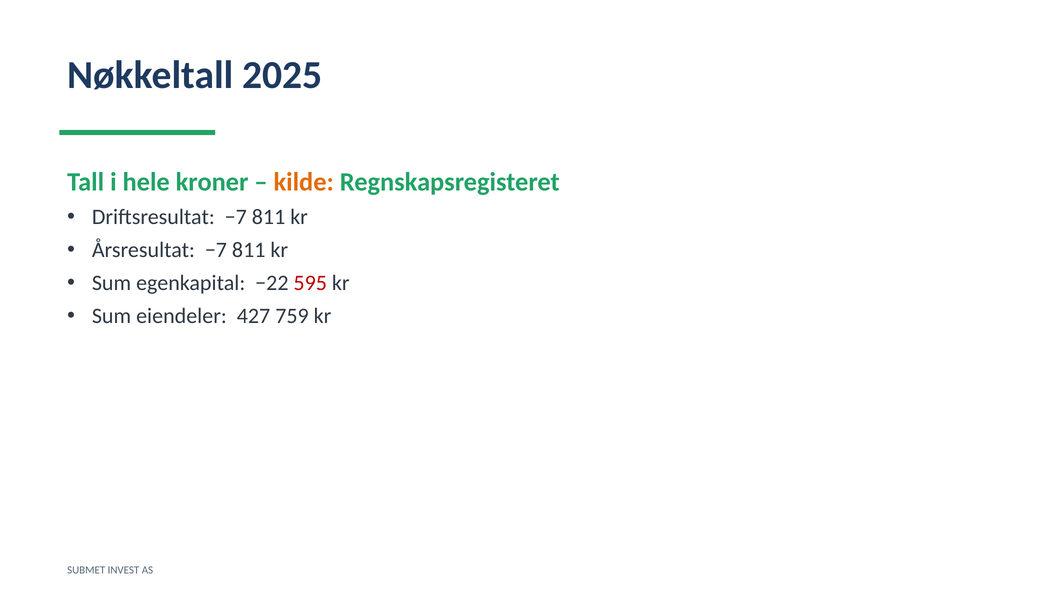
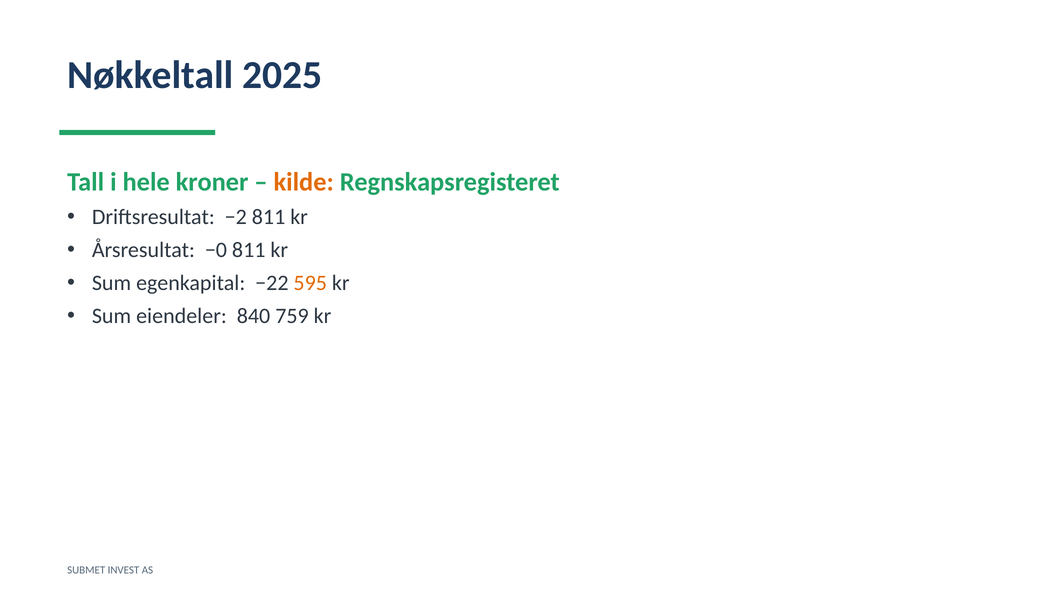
Driftsresultat −7: −7 -> −2 (236, 217)
Årsresultat −7: −7 -> −0 (216, 250)
595 colour: red -> orange (310, 283)
427: 427 -> 840 (253, 316)
